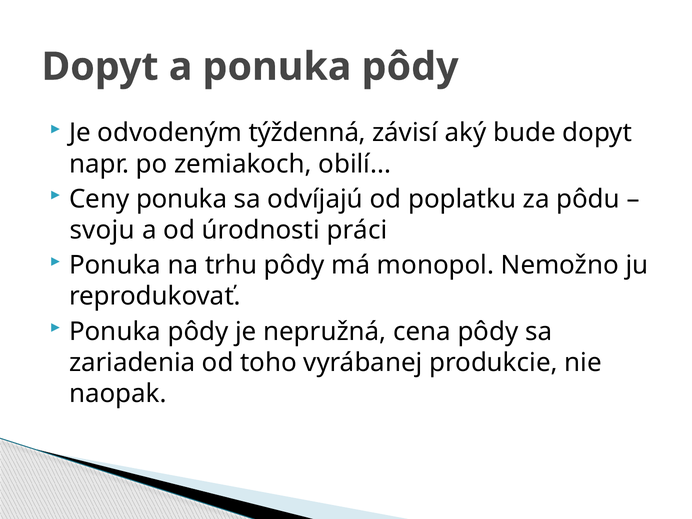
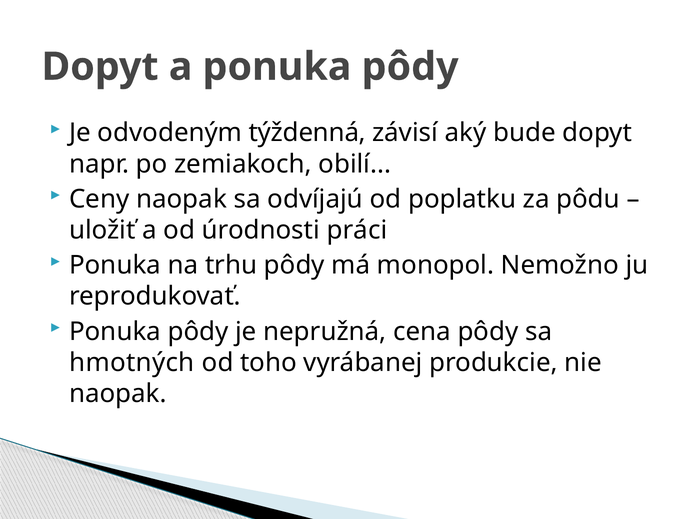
Ceny ponuka: ponuka -> naopak (182, 199)
svoju: svoju -> uložiť (102, 230)
zariadenia: zariadenia -> hmotných (132, 363)
